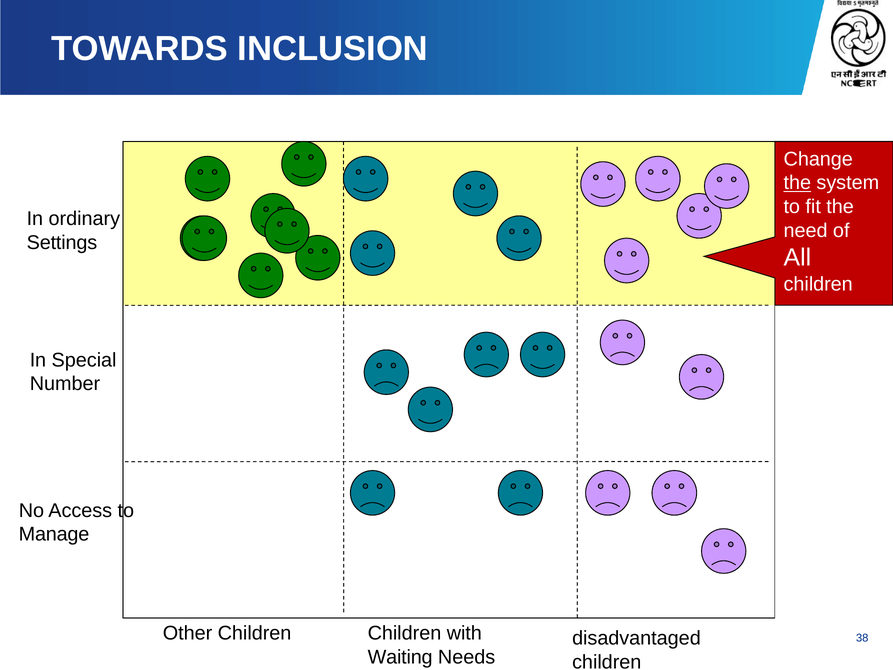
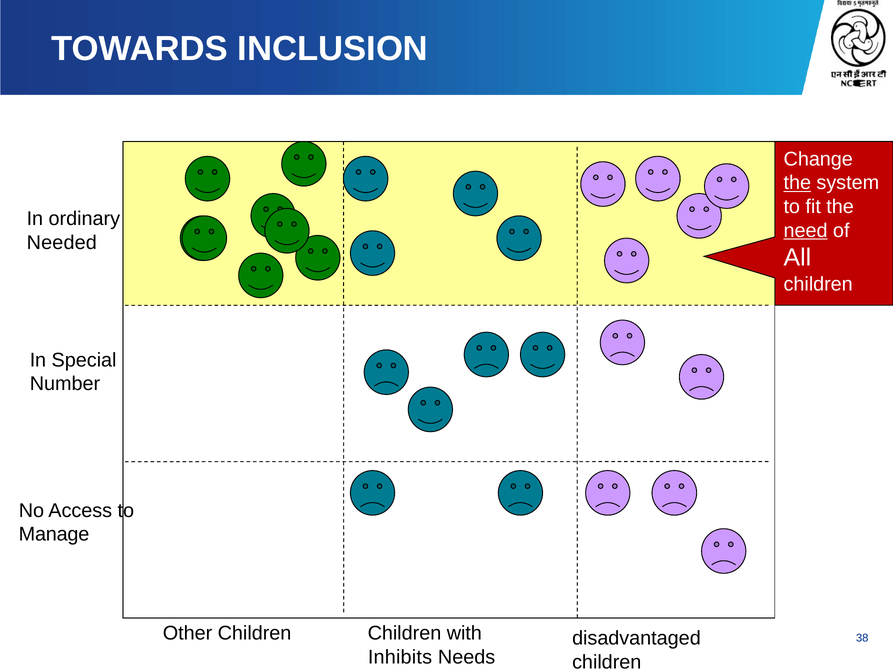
need underline: none -> present (806, 230)
Settings: Settings -> Needed (62, 242)
Waiting: Waiting -> Inhibits (400, 657)
